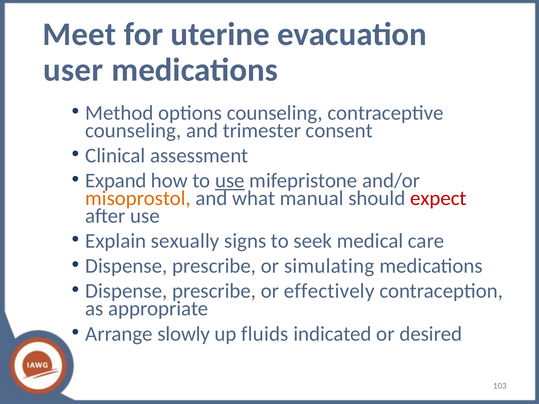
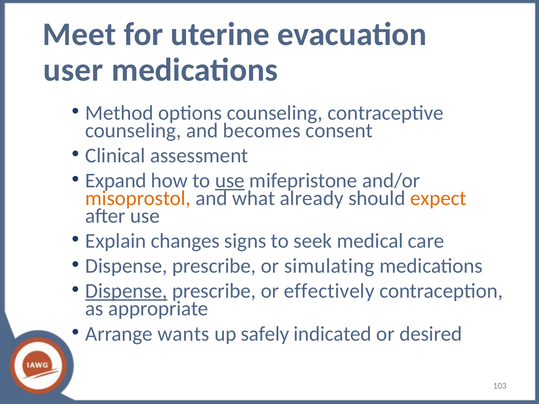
trimester: trimester -> becomes (262, 131)
manual: manual -> already (312, 198)
expect colour: red -> orange (438, 198)
sexually: sexually -> changes (185, 241)
Dispense underline: none -> present (126, 291)
slowly: slowly -> wants (183, 334)
fluids: fluids -> safely (265, 334)
